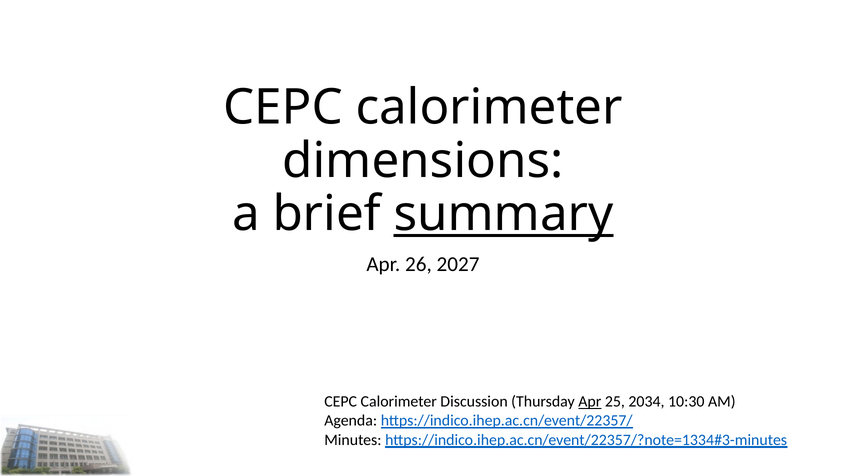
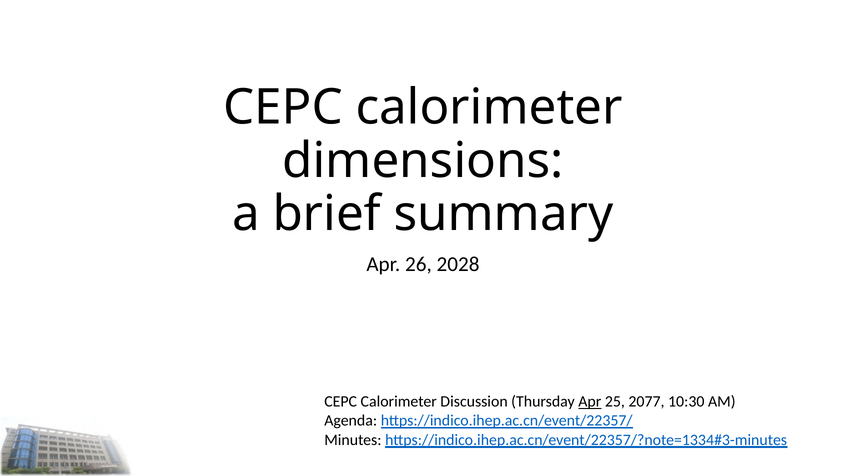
summary underline: present -> none (504, 214)
2027: 2027 -> 2028 (458, 264)
2034: 2034 -> 2077 (646, 402)
